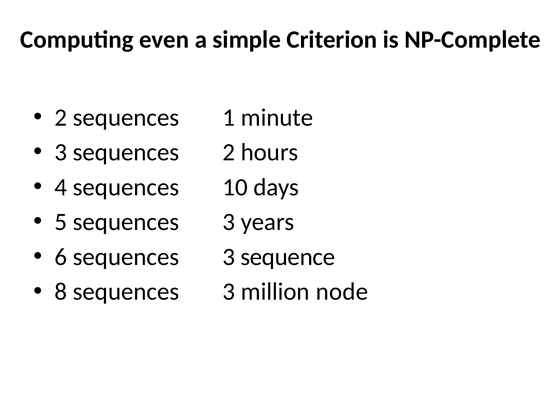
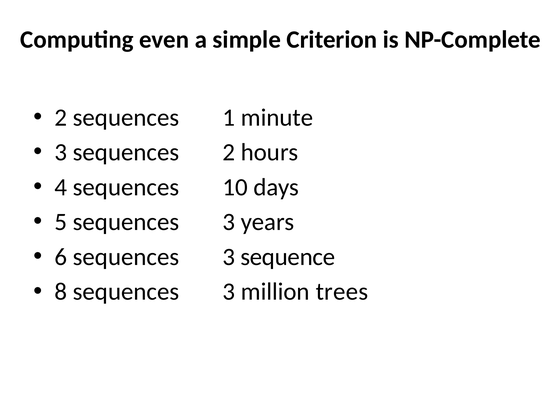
node: node -> trees (342, 292)
